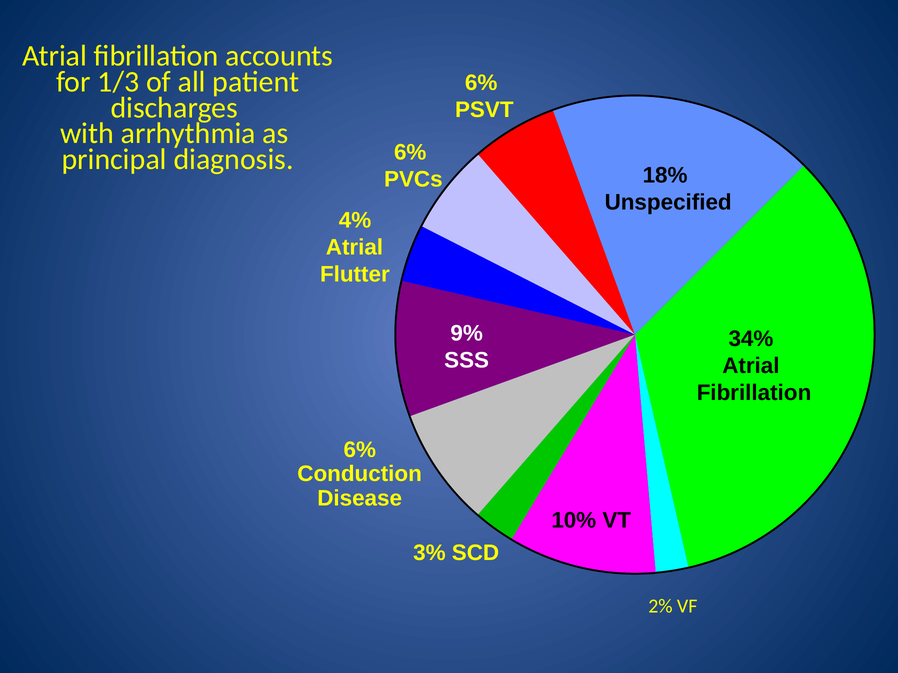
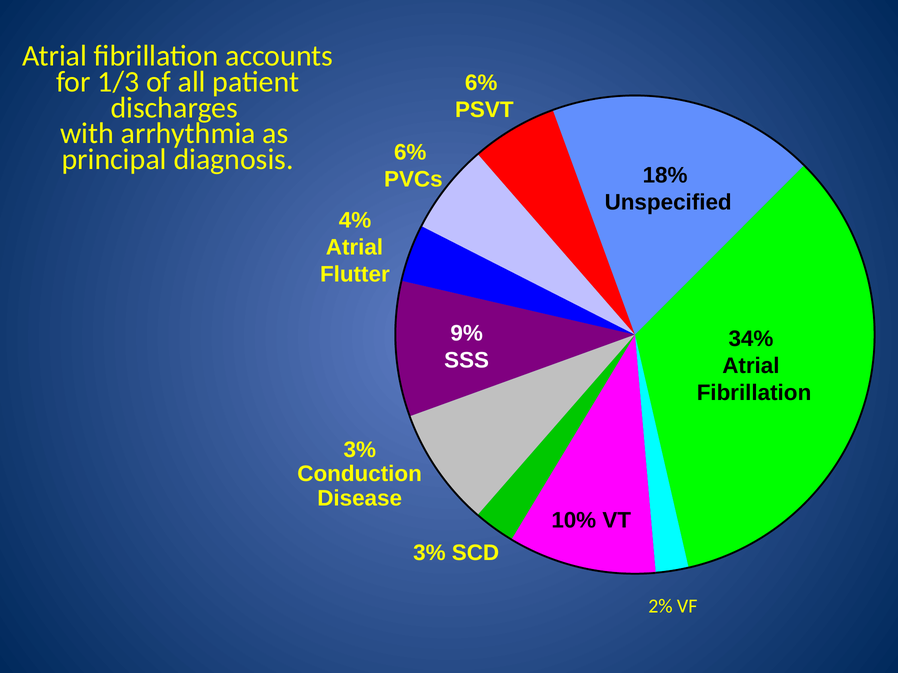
6%: 6% -> 3% (360, 450)
